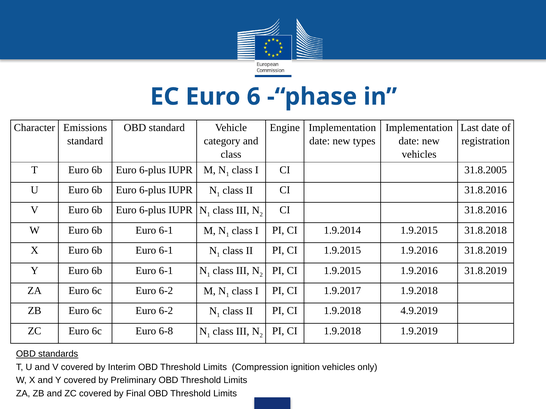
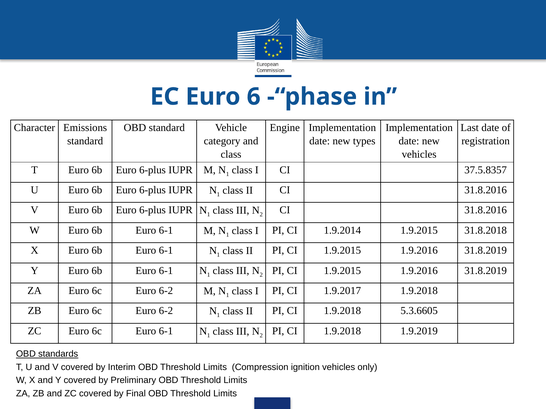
31.8.2005: 31.8.2005 -> 37.5.8357 (486, 170)
4.9.2019: 4.9.2019 -> 5.3.6605 (419, 311)
6c Euro 6-8: 6-8 -> 6-1 (166, 331)
